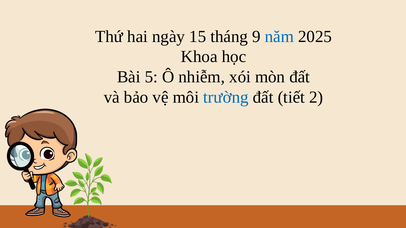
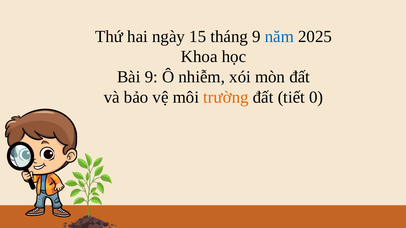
Bài 5: 5 -> 9 (151, 77)
trường colour: blue -> orange (226, 97)
2: 2 -> 0 (316, 97)
